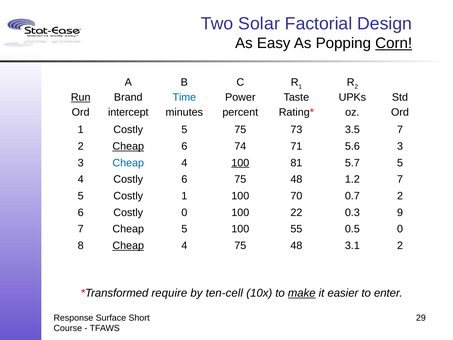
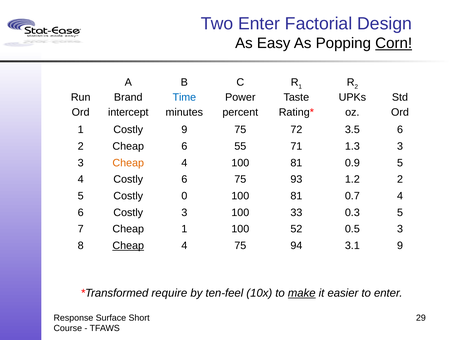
Two Solar: Solar -> Enter (259, 24)
Run underline: present -> none (81, 97)
Costly 5: 5 -> 9 (184, 130)
73: 73 -> 72 (296, 130)
3.5 7: 7 -> 6 (400, 130)
Cheap underline: present -> none (128, 146)
74: 74 -> 55 (240, 146)
5.6: 5.6 -> 1.3 (352, 146)
Cheap colour: blue -> orange (128, 163)
100 underline: present -> none (240, 163)
5.7: 5.7 -> 0.9 (352, 163)
6 75 48: 48 -> 93 (296, 179)
1.2 7: 7 -> 2 (400, 179)
Costly 1: 1 -> 0 (184, 196)
70: 70 -> 81 (296, 196)
0.7 2: 2 -> 4 (400, 196)
Costly 0: 0 -> 3 (184, 212)
22: 22 -> 33 (296, 212)
0.3 9: 9 -> 5 (400, 212)
Cheap 5: 5 -> 1 (184, 229)
55: 55 -> 52 (296, 229)
0.5 0: 0 -> 3 (400, 229)
4 75 48: 48 -> 94 (296, 245)
3.1 2: 2 -> 9 (400, 245)
ten-cell: ten-cell -> ten-feel (224, 293)
